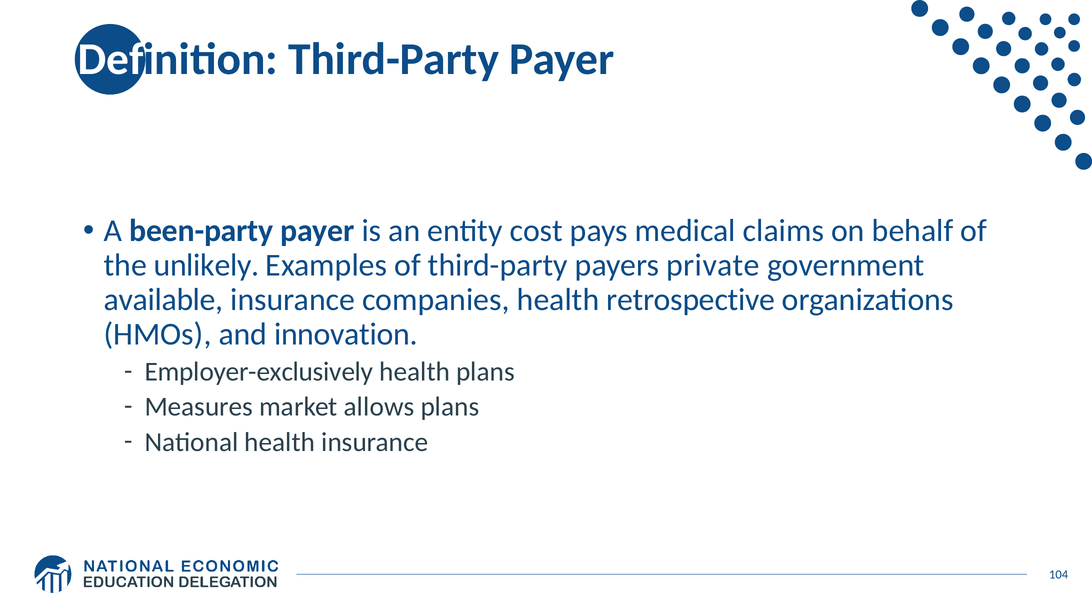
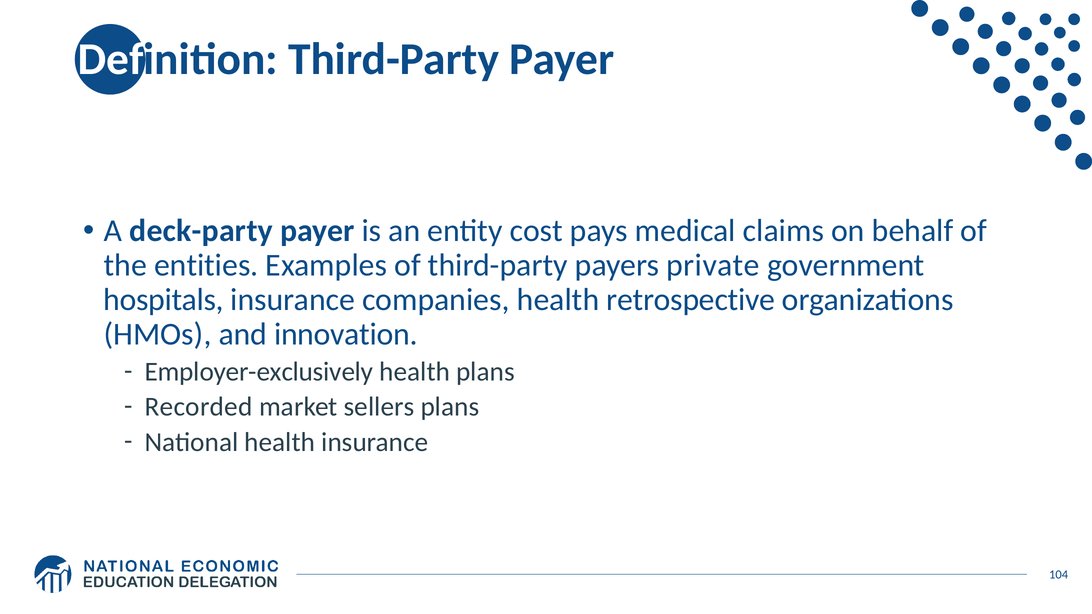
been-party: been-party -> deck-party (201, 231)
unlikely: unlikely -> entities (206, 265)
available: available -> hospitals (164, 300)
Measures: Measures -> Recorded (199, 407)
allows: allows -> sellers (379, 407)
